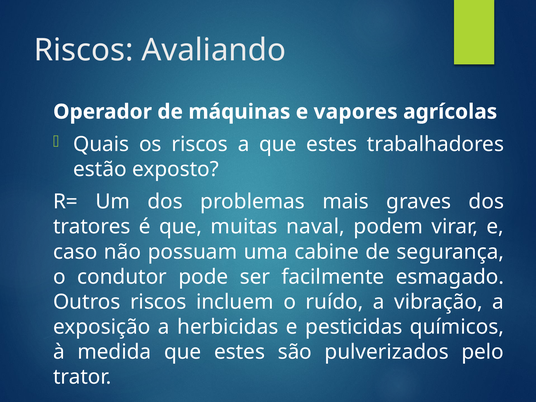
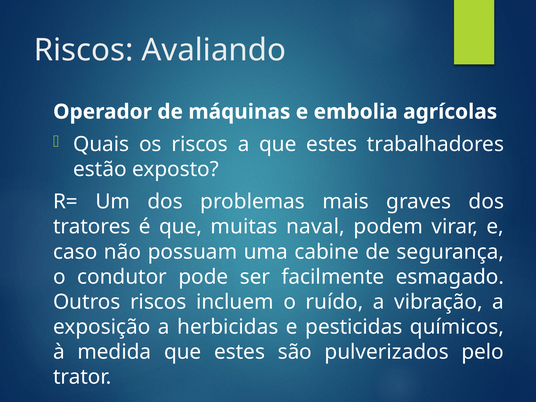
vapores: vapores -> embolia (356, 112)
